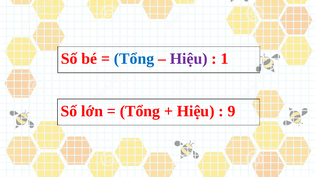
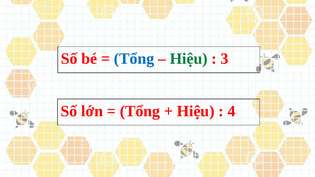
Hiệu colour: purple -> green (189, 59)
1: 1 -> 3 (225, 59)
9: 9 -> 4 (232, 111)
